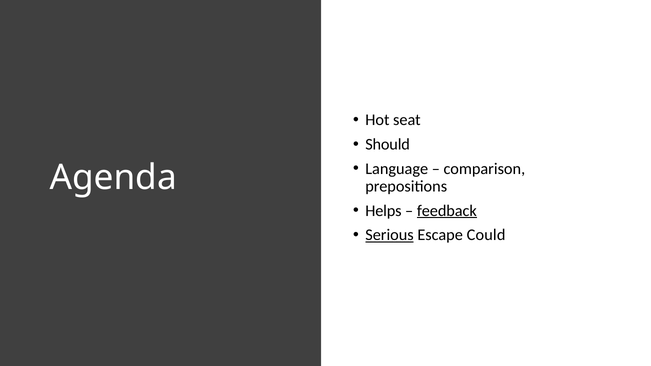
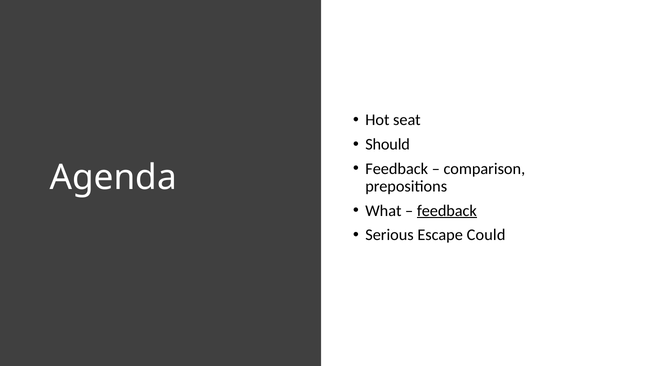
Language: Language -> Feedback (397, 169)
Helps: Helps -> What (383, 211)
Serious underline: present -> none (390, 235)
